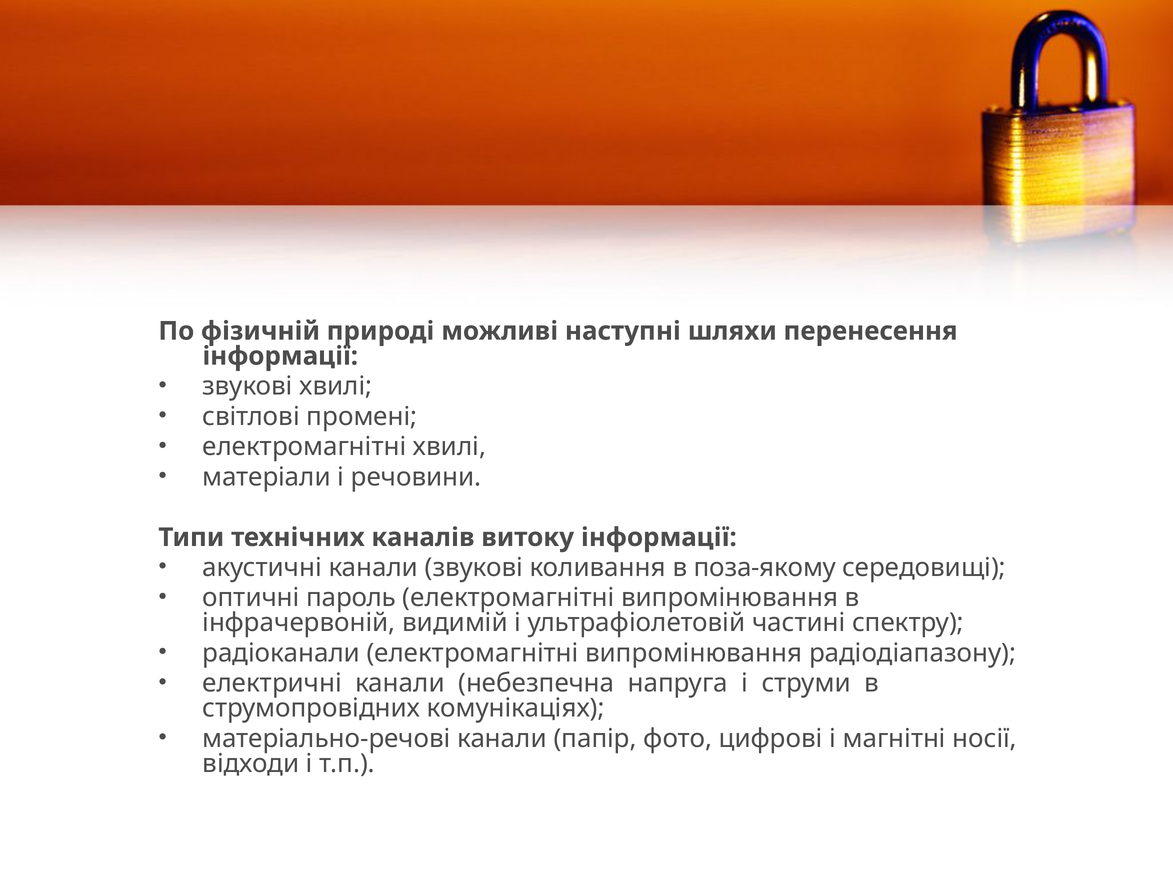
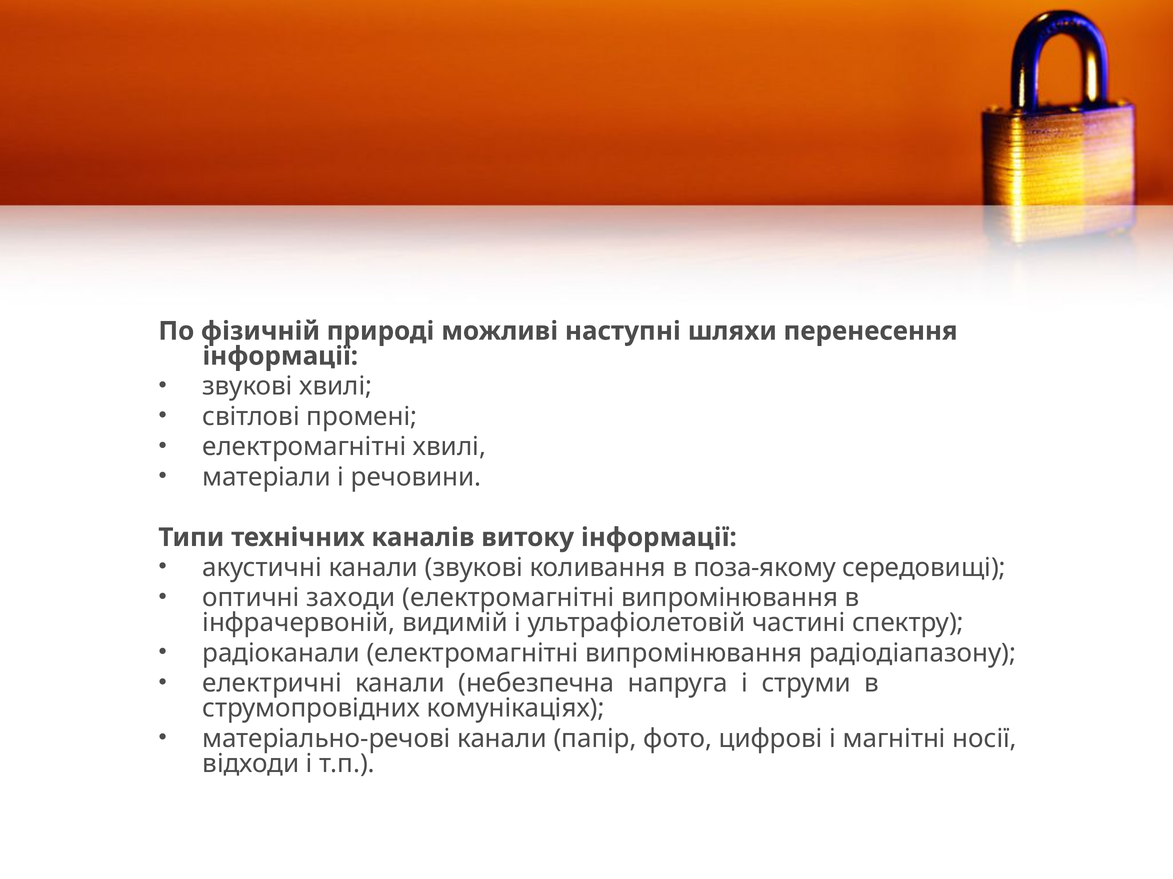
пароль: пароль -> заходи (351, 598)
